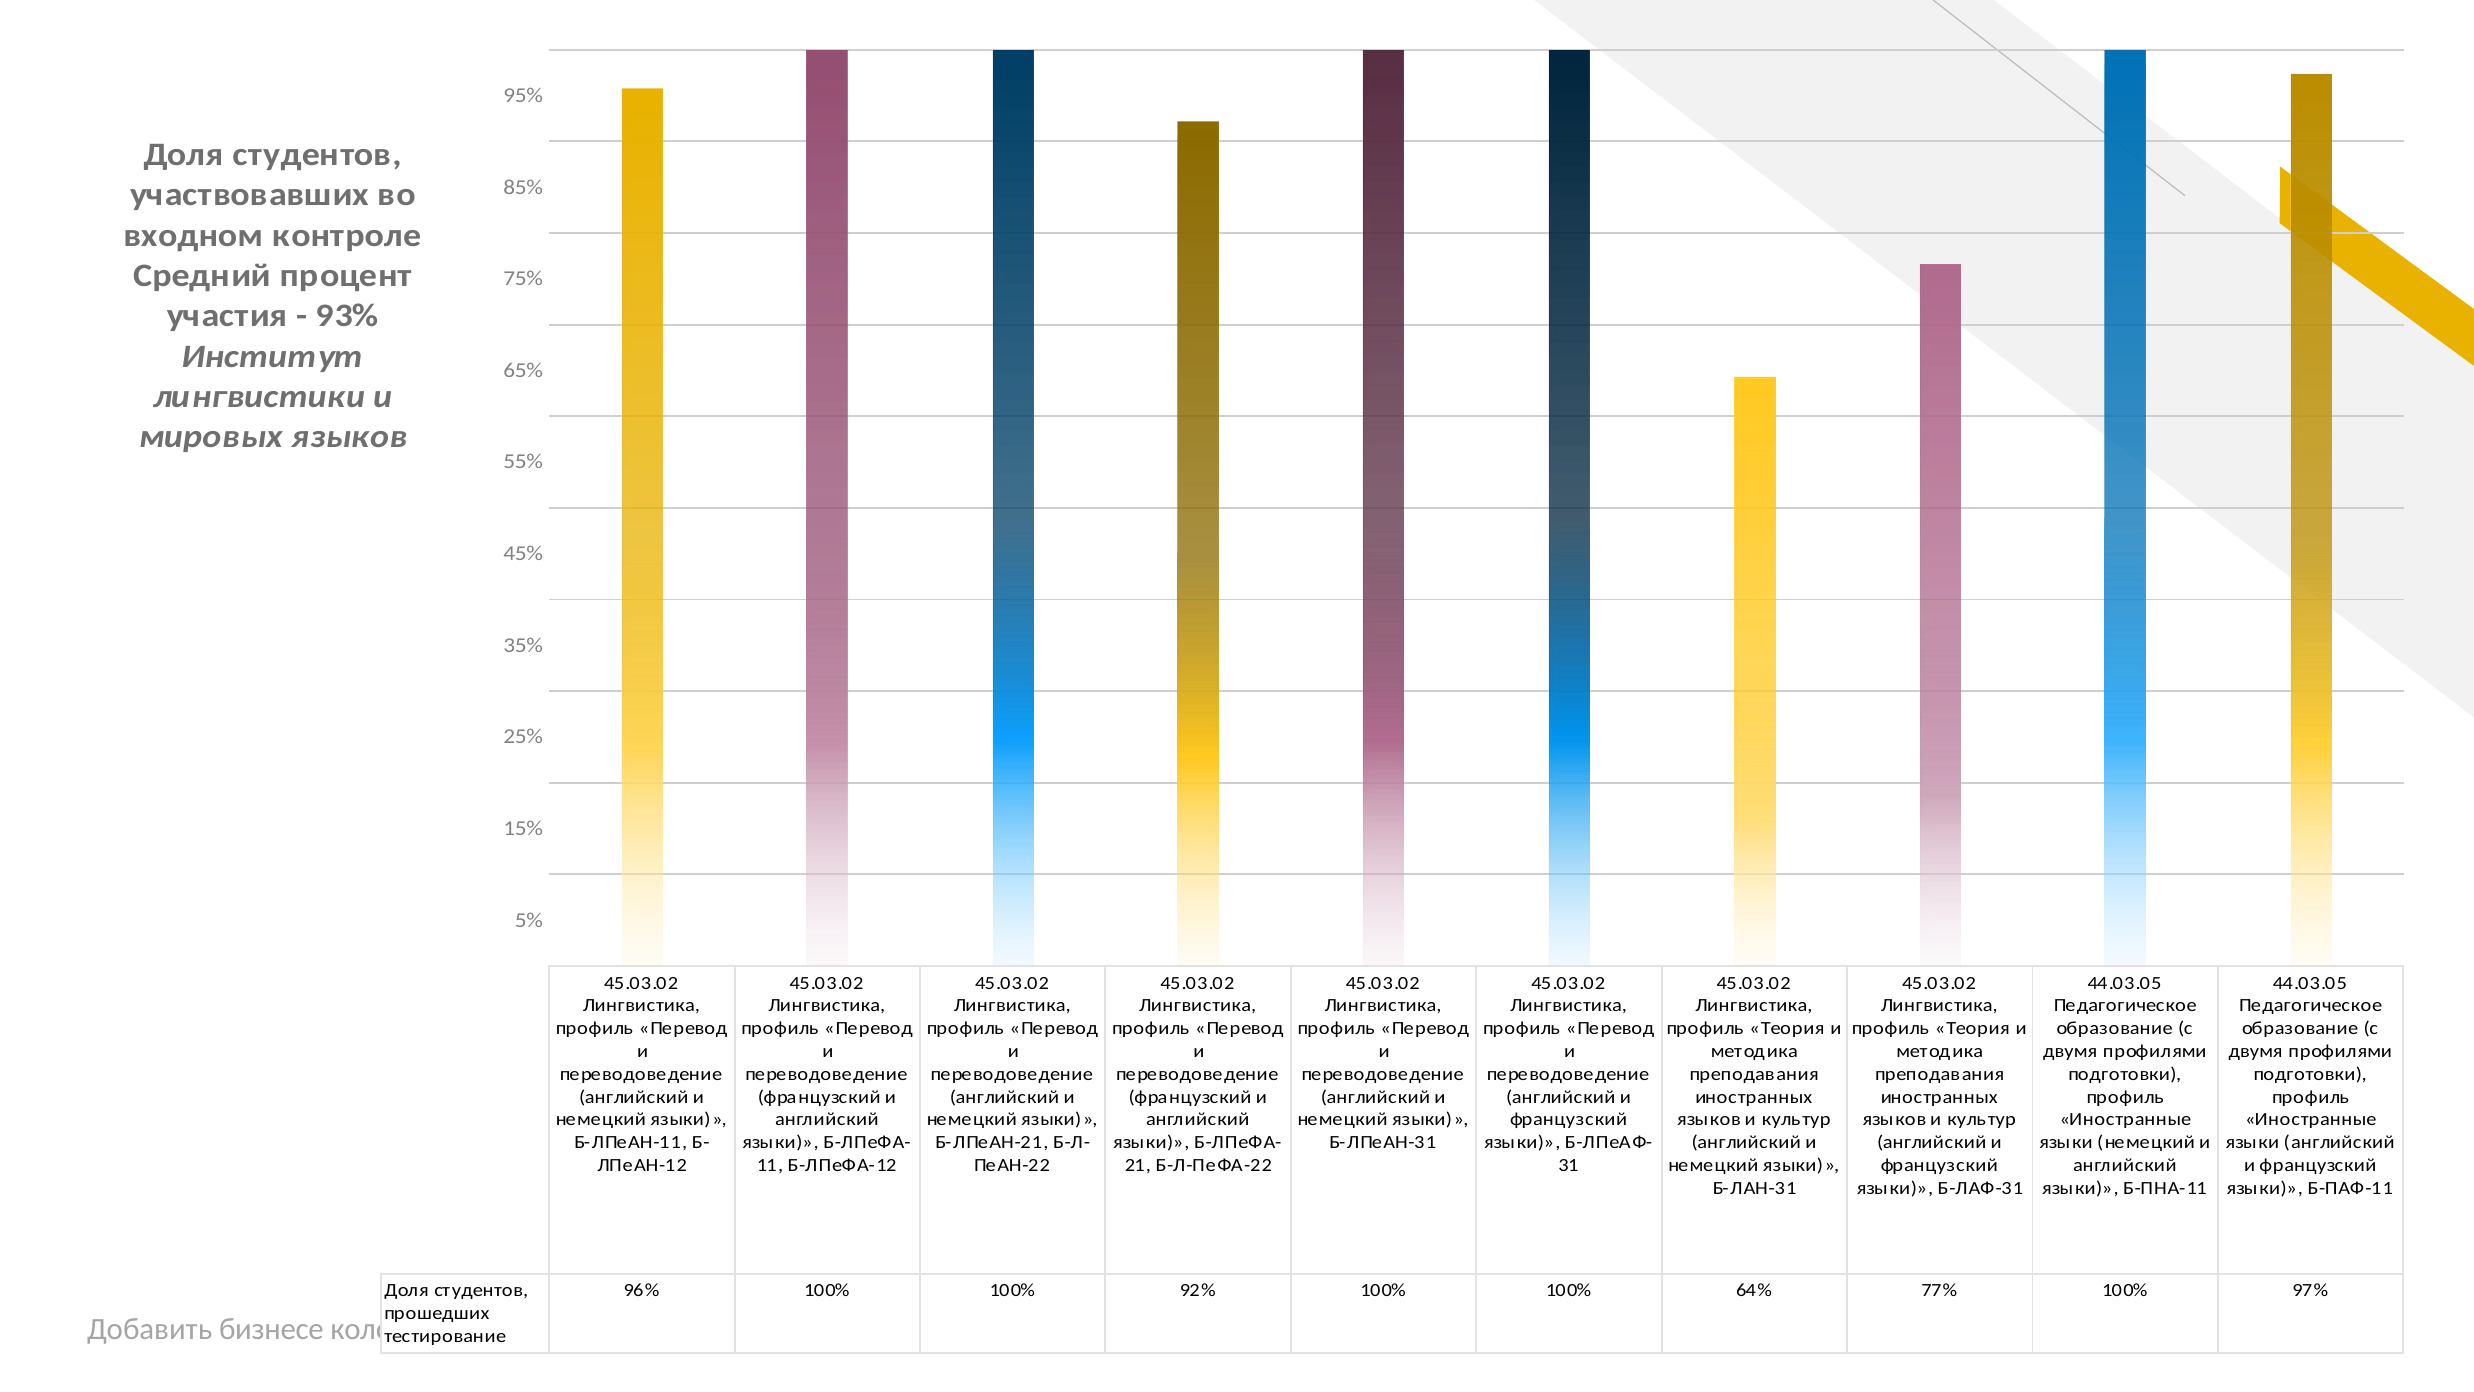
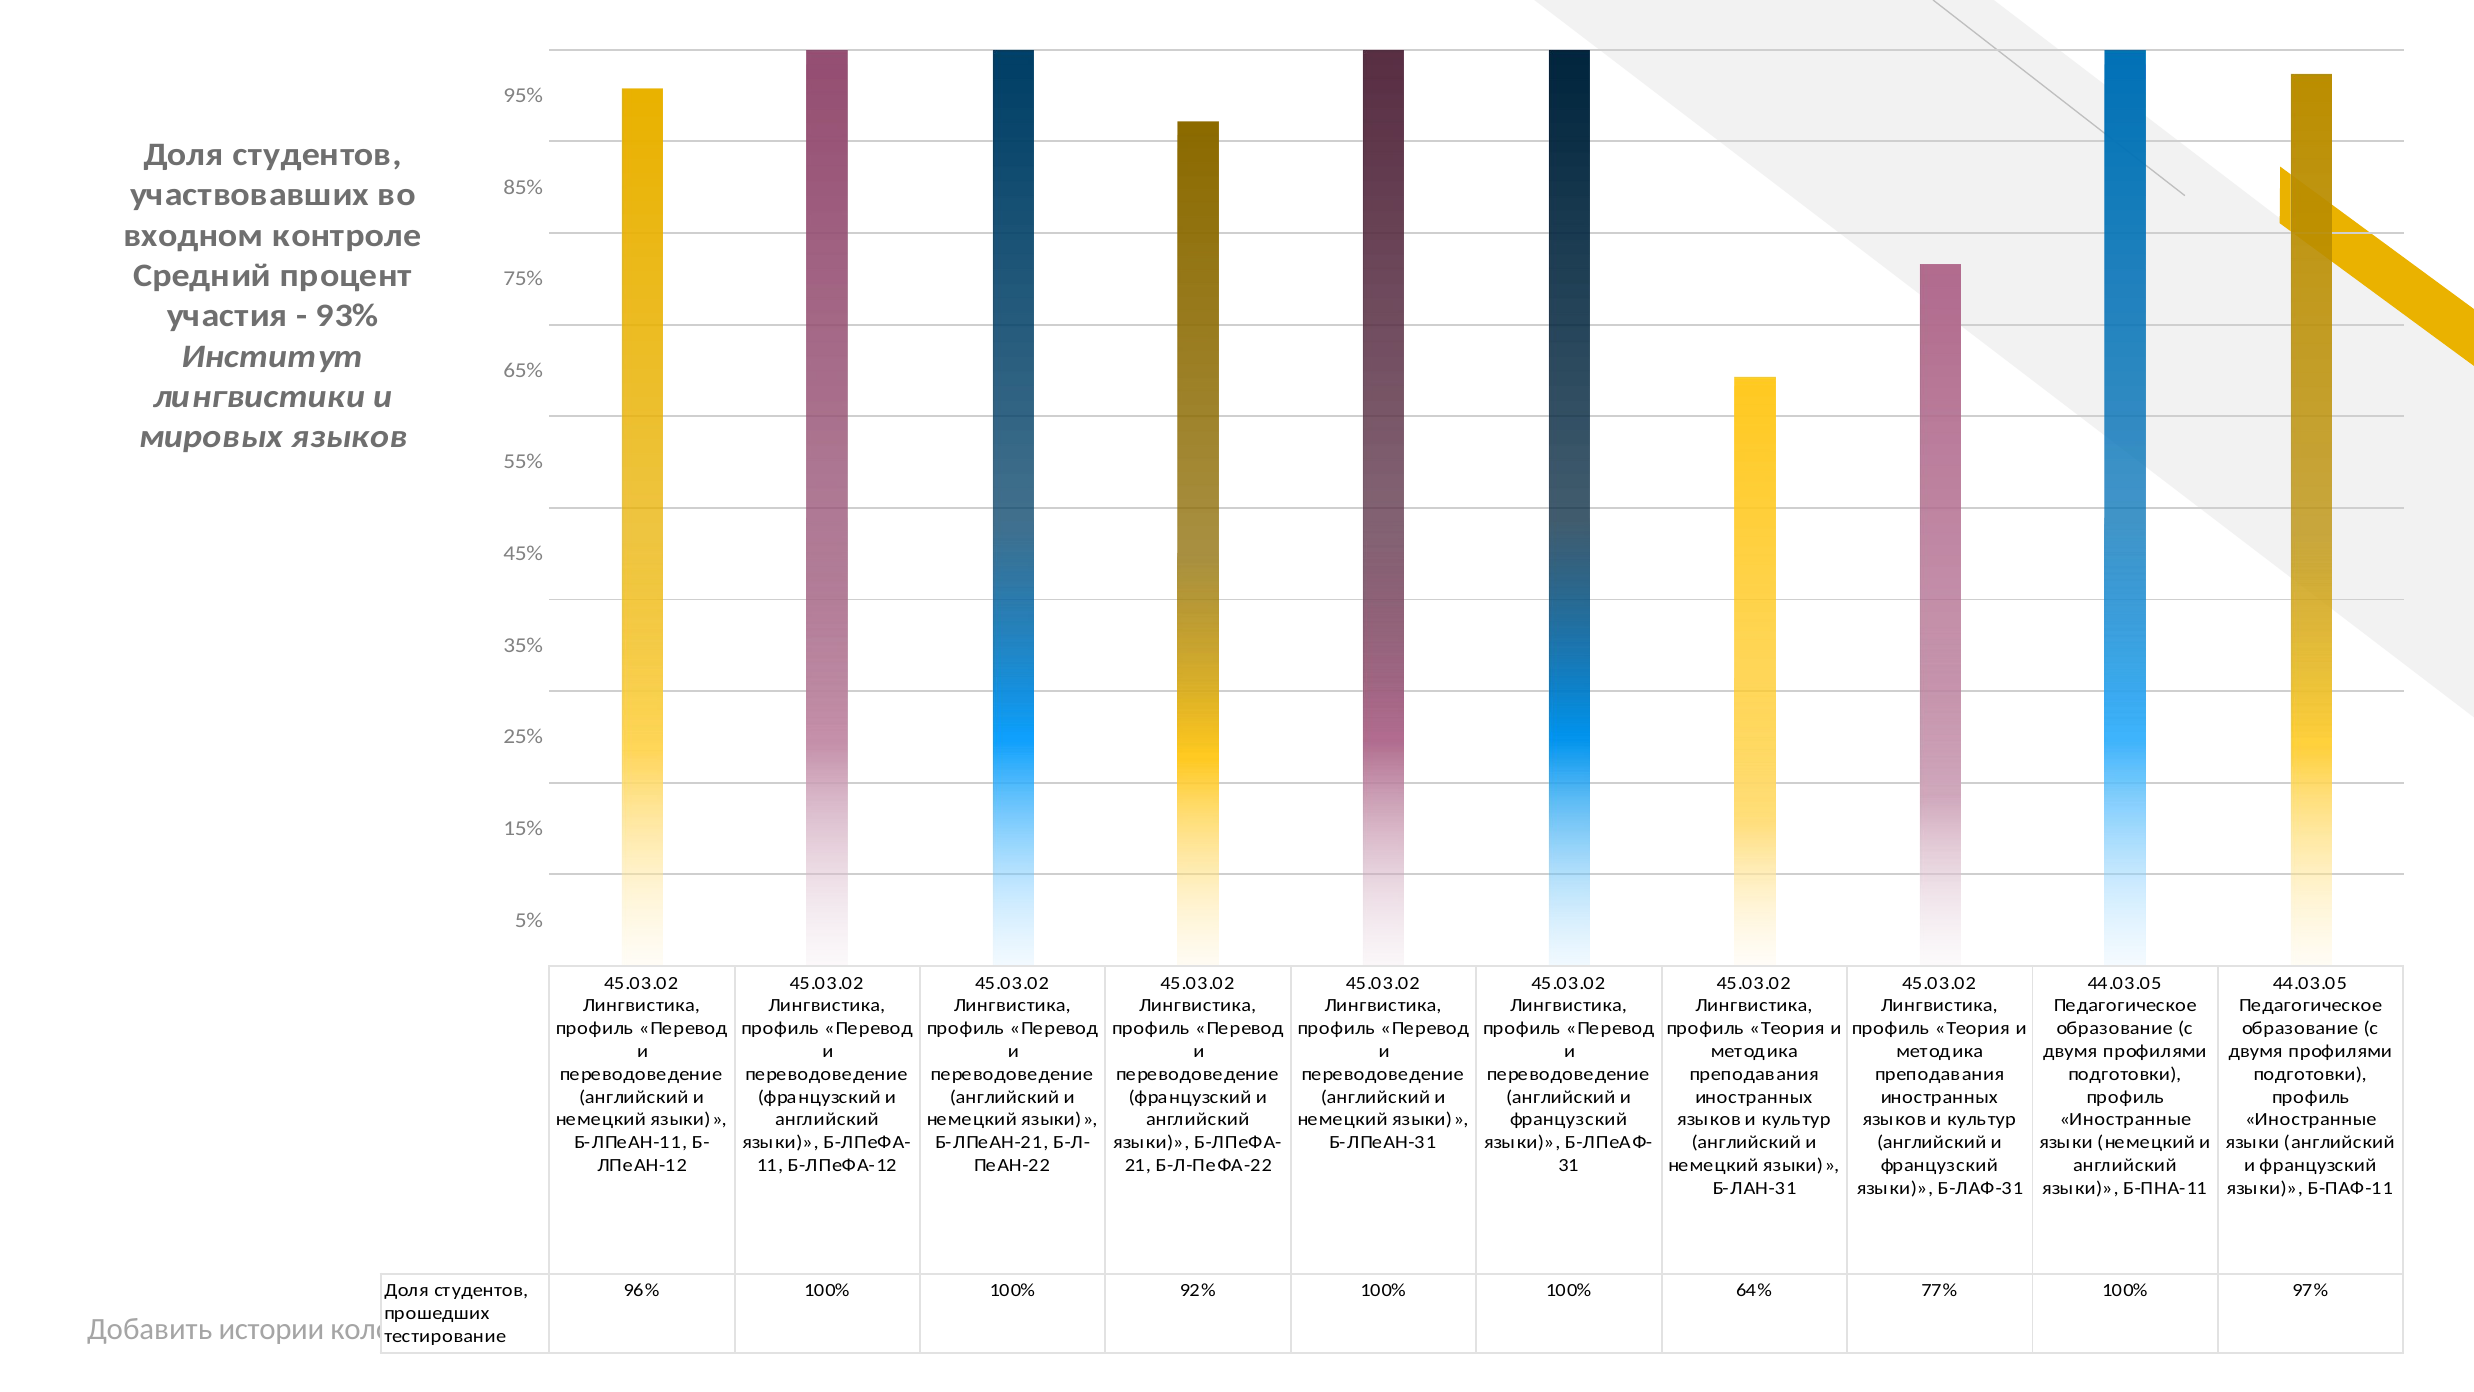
бизнесе: бизнесе -> истории (271, 1329)
